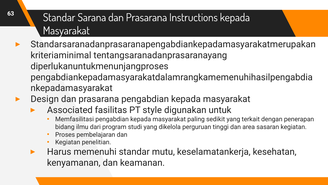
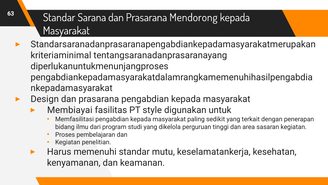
Instructions: Instructions -> Mendorong (193, 18)
Associated: Associated -> Membiayai (70, 110)
